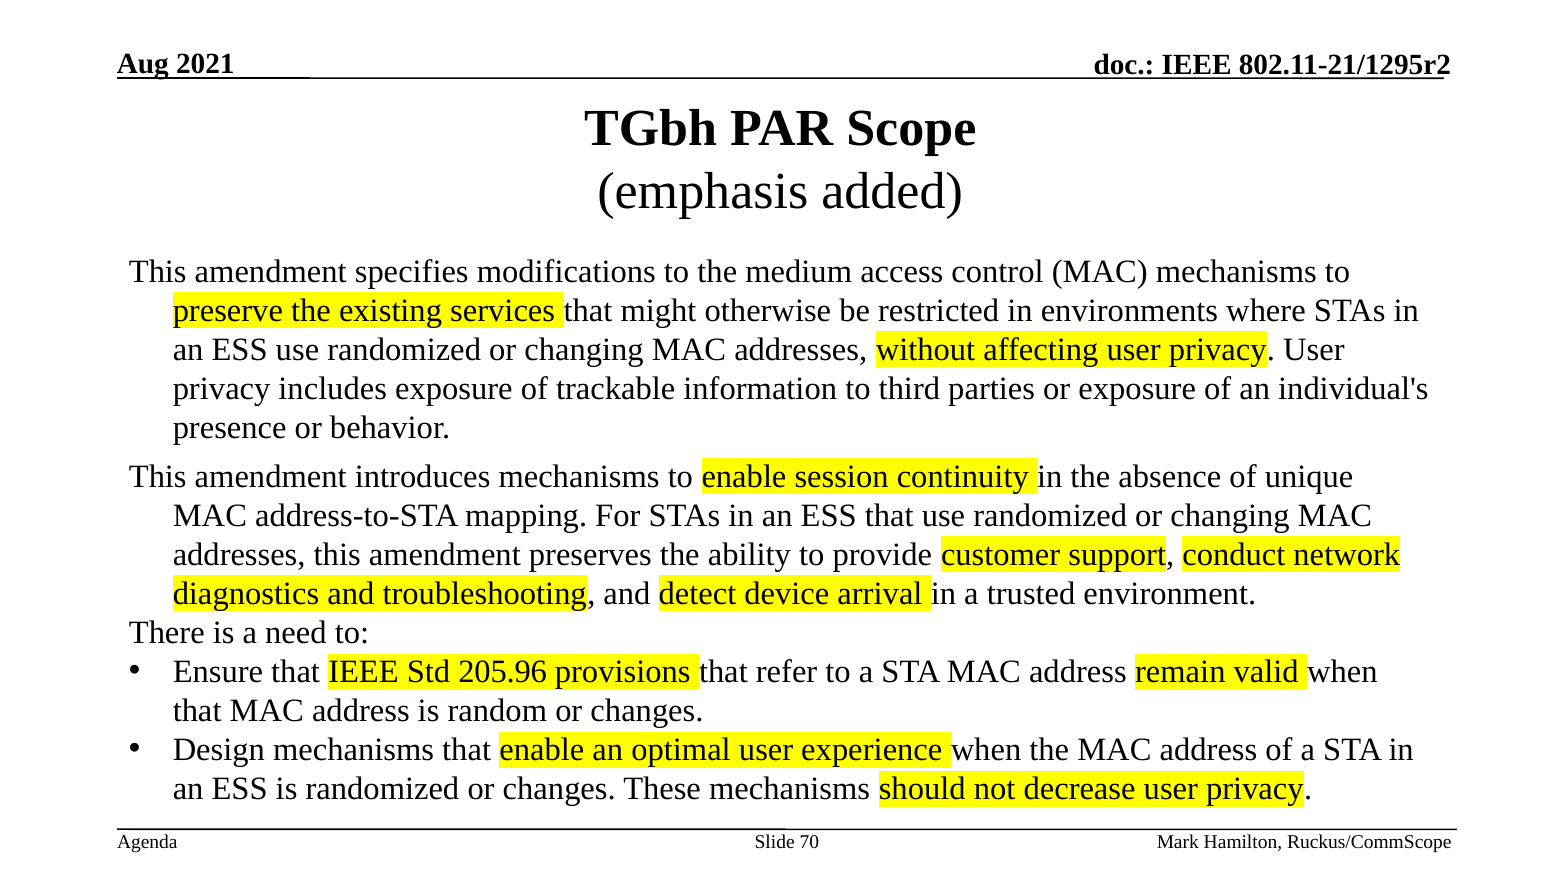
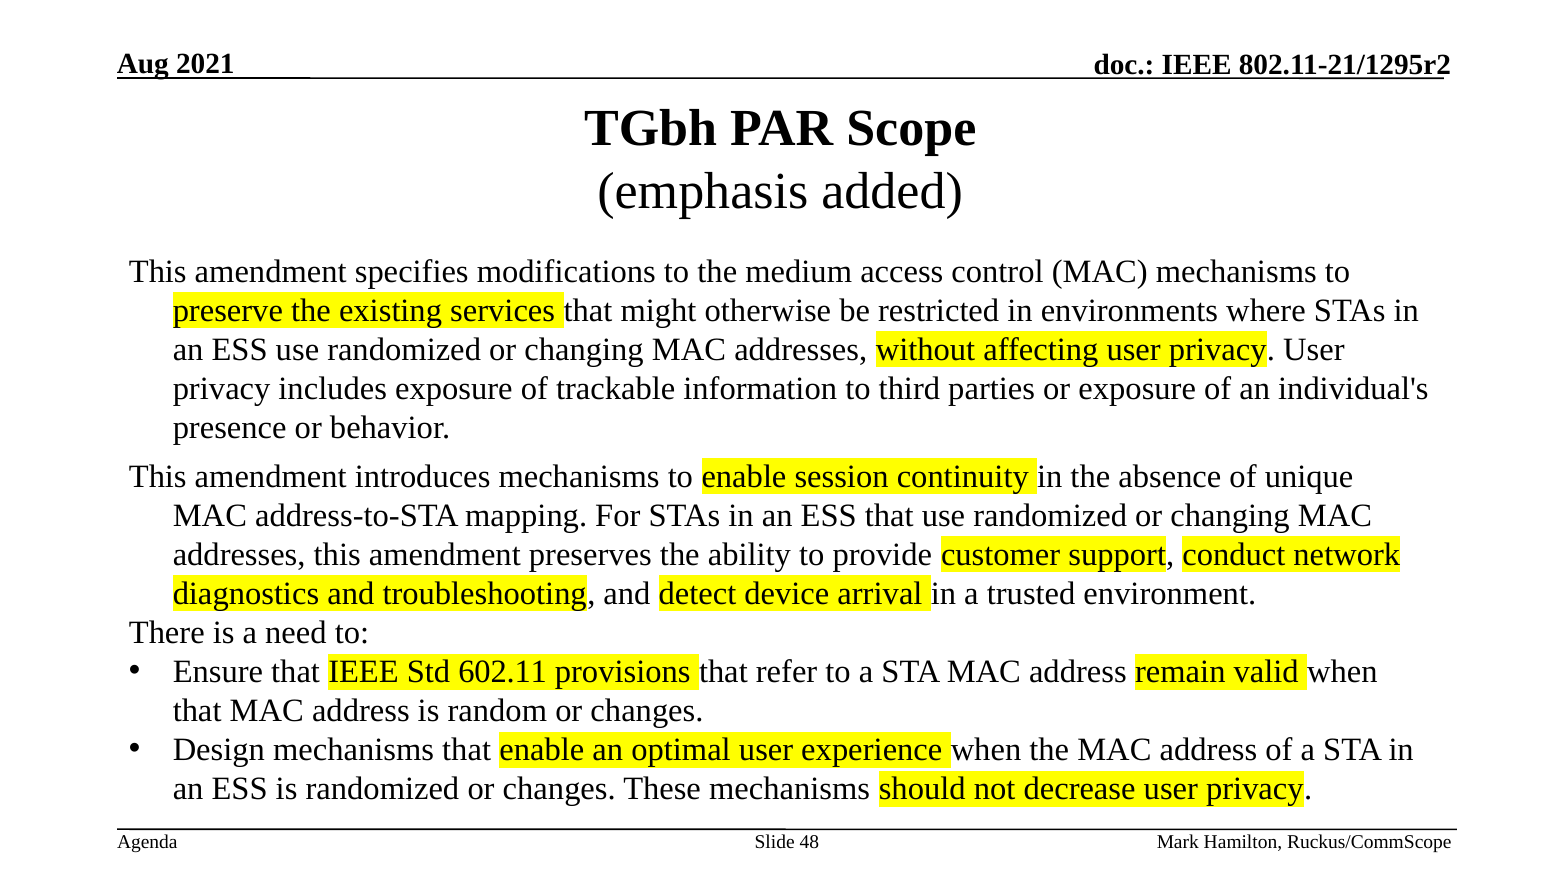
205.96: 205.96 -> 602.11 (503, 672)
70: 70 -> 48 (809, 842)
